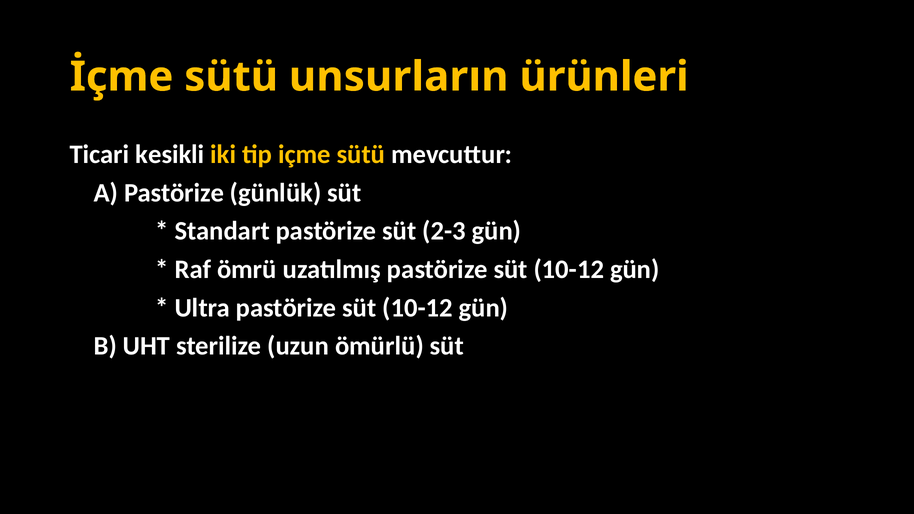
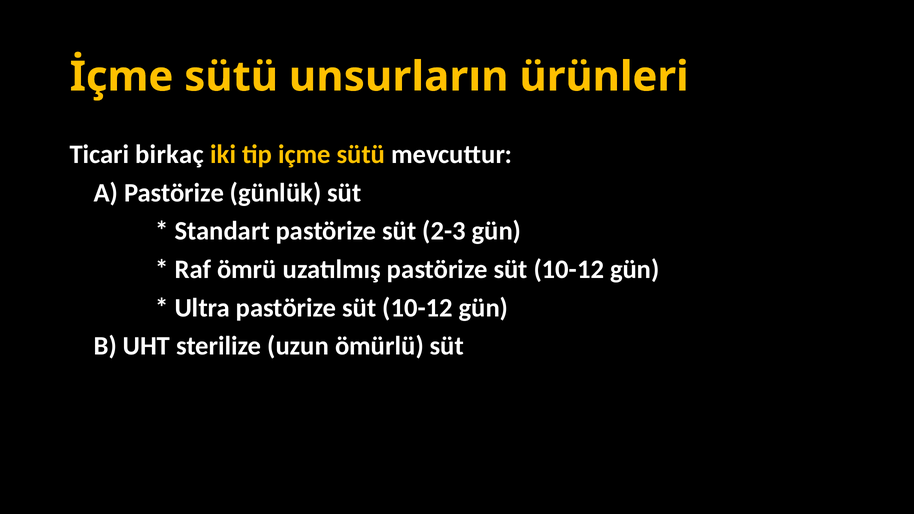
kesikli: kesikli -> birkaç (170, 155)
